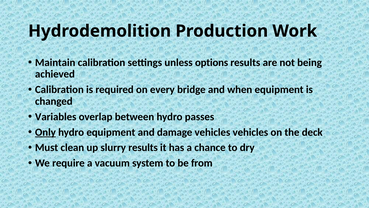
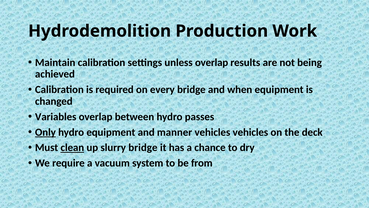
unless options: options -> overlap (212, 62)
damage: damage -> manner (175, 132)
clean underline: none -> present (72, 147)
slurry results: results -> bridge (143, 147)
